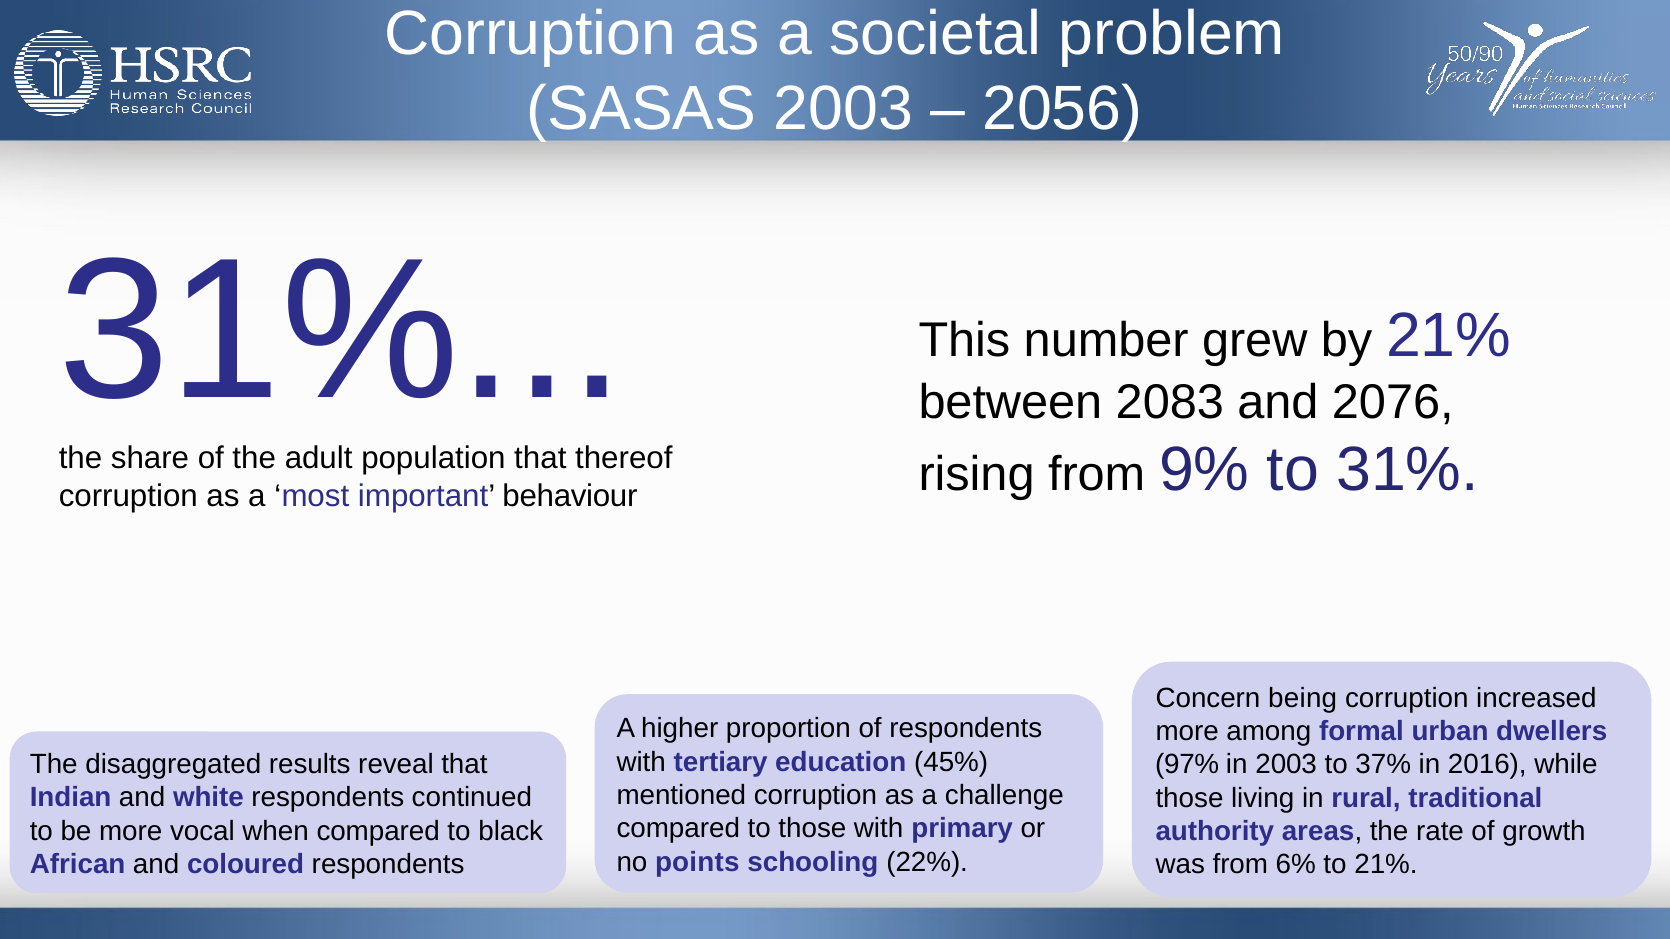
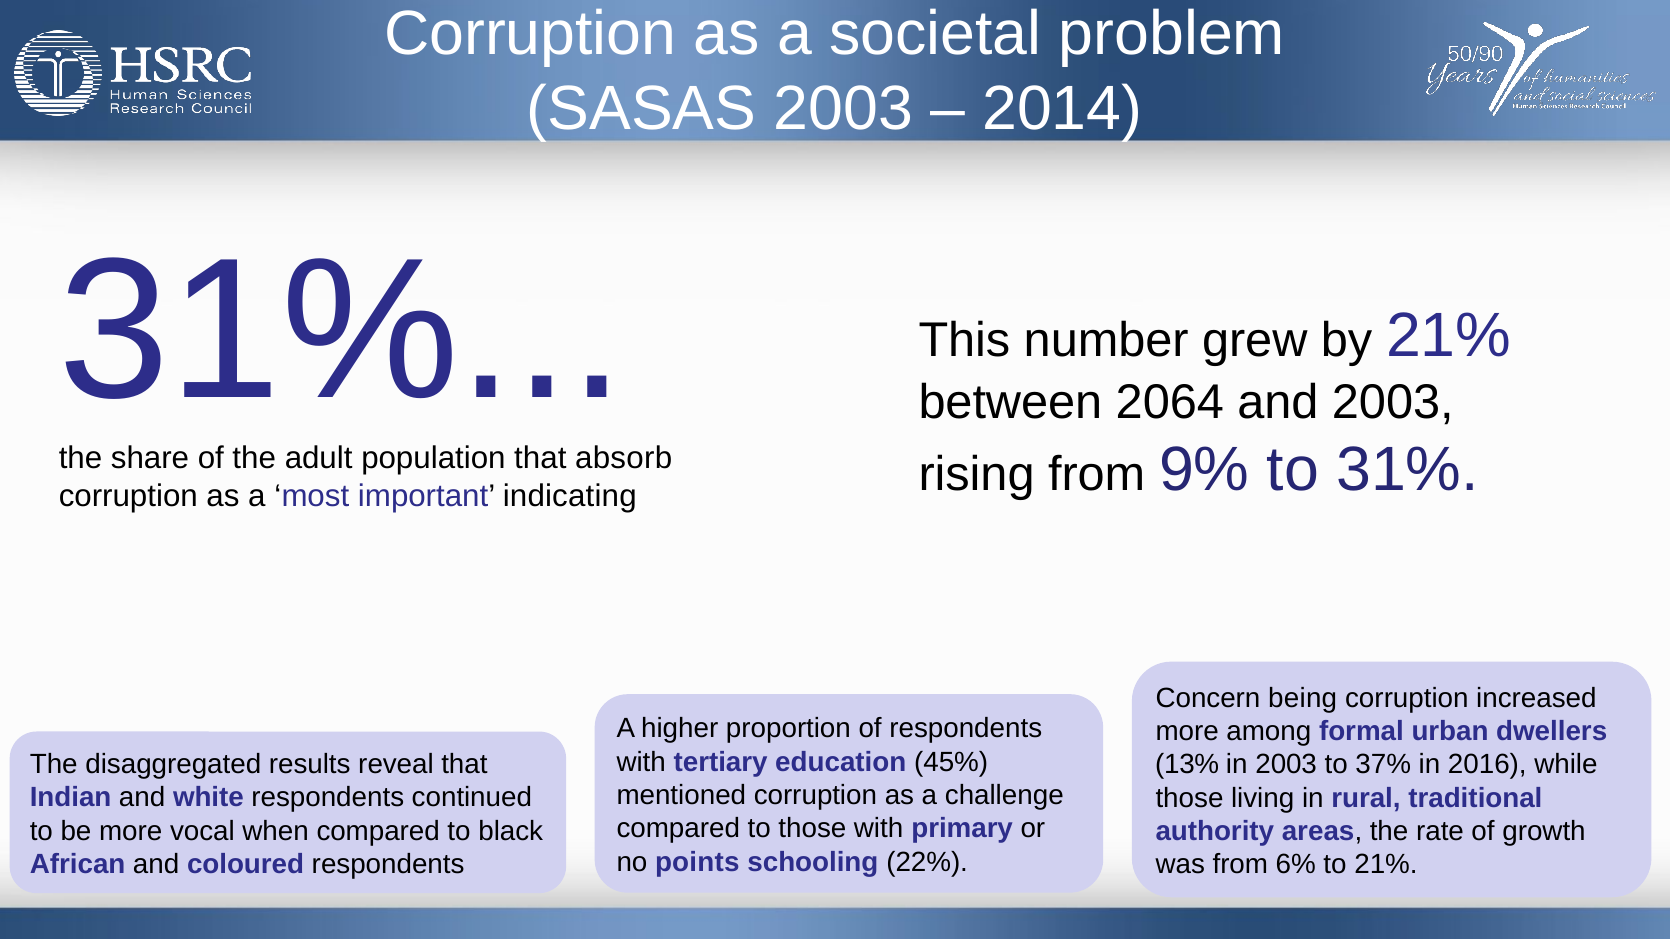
2056: 2056 -> 2014 (1062, 109)
2083: 2083 -> 2064 (1170, 402)
and 2076: 2076 -> 2003 (1393, 402)
thereof: thereof -> absorb (624, 459)
behaviour: behaviour -> indicating (570, 496)
97%: 97% -> 13% (1187, 765)
